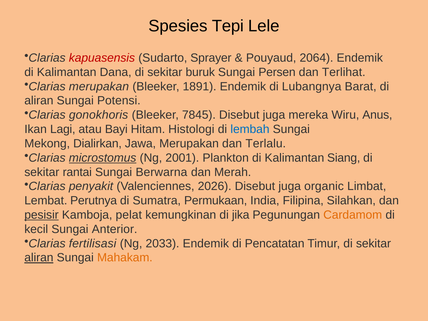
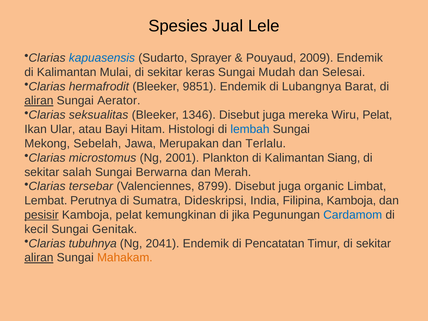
Tepi: Tepi -> Jual (228, 26)
kapuasensis colour: red -> blue (102, 58)
2064: 2064 -> 2009 (316, 58)
Dana: Dana -> Mulai (116, 72)
buruk: buruk -> keras (200, 72)
Persen: Persen -> Mudah (277, 72)
Terlihat: Terlihat -> Selesai (344, 72)
Clarias merupakan: merupakan -> hermafrodit (99, 86)
1891: 1891 -> 9851 (200, 86)
aliran underline: none -> present (39, 101)
Potensi: Potensi -> Aerator (119, 101)
gonokhoris: gonokhoris -> seksualitas (99, 115)
7845: 7845 -> 1346 (199, 115)
Wiru Anus: Anus -> Pelat (377, 115)
Lagi: Lagi -> Ular (63, 129)
Dialirkan: Dialirkan -> Sebelah (97, 144)
microstomus underline: present -> none (103, 158)
rantai: rantai -> salah (77, 172)
penyakit: penyakit -> tersebar (91, 186)
2026: 2026 -> 8799 (215, 186)
Permukaan: Permukaan -> Dideskripsi (216, 201)
Filipina Silahkan: Silahkan -> Kamboja (351, 201)
Cardamom colour: orange -> blue (353, 215)
Anterior: Anterior -> Genitak (115, 229)
fertilisasi: fertilisasi -> tubuhnya (93, 243)
2033: 2033 -> 2041 (163, 243)
